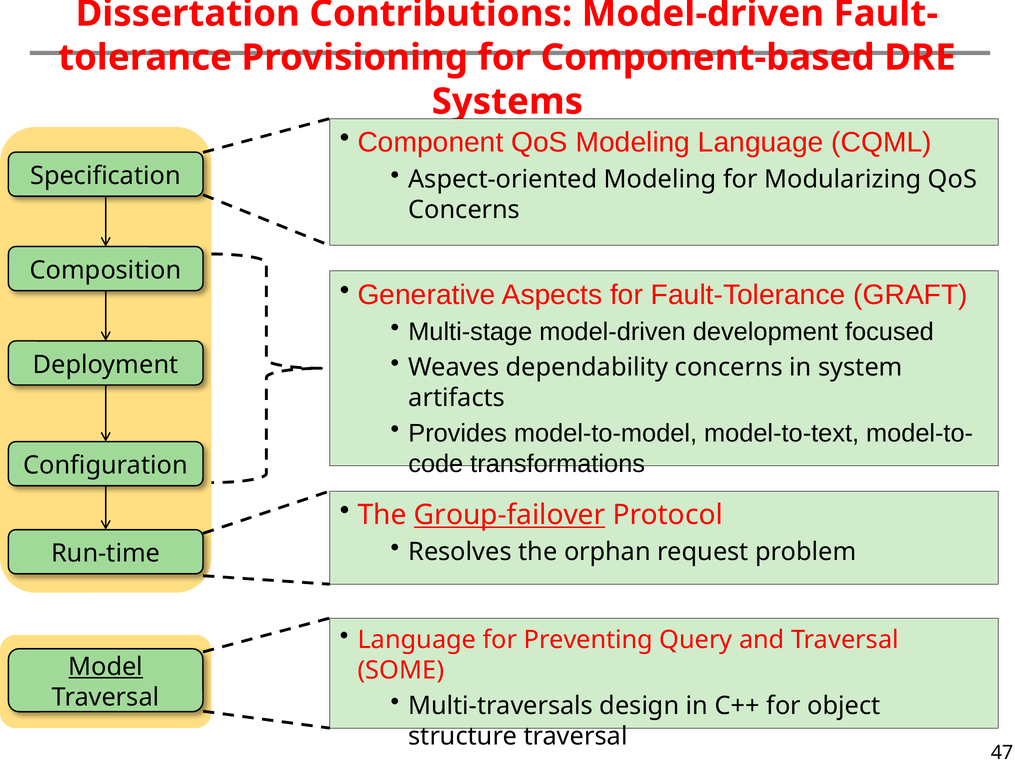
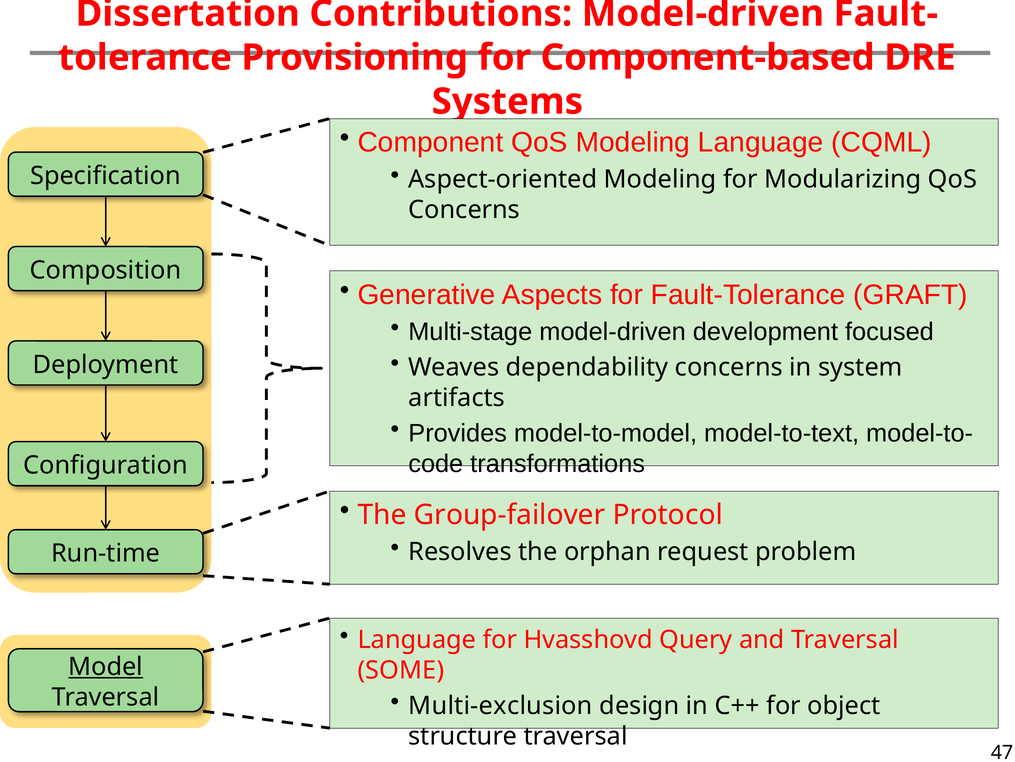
Group-failover underline: present -> none (510, 514)
Preventing: Preventing -> Hvasshovd (588, 639)
Multi-traversals: Multi-traversals -> Multi-exclusion (501, 705)
